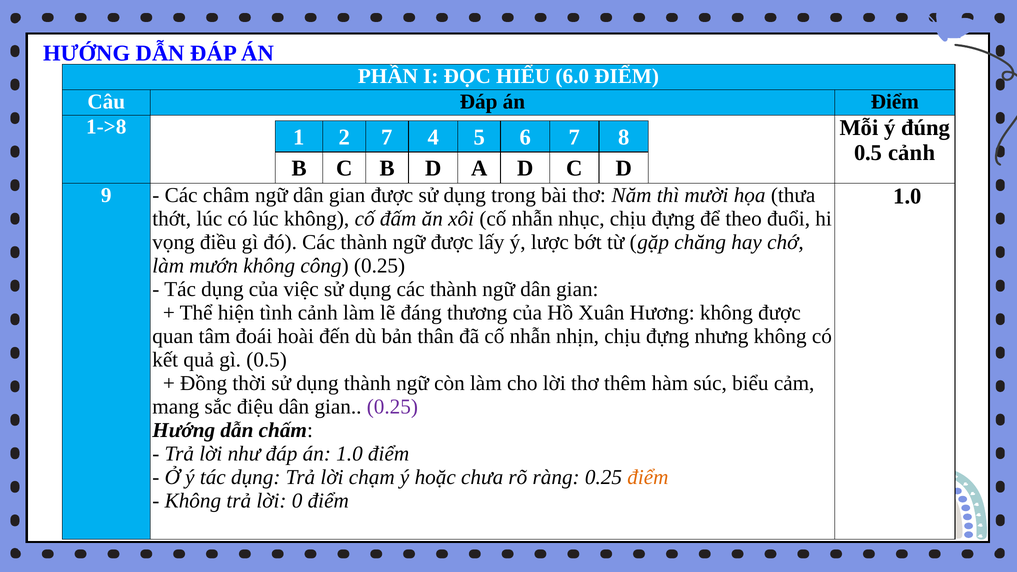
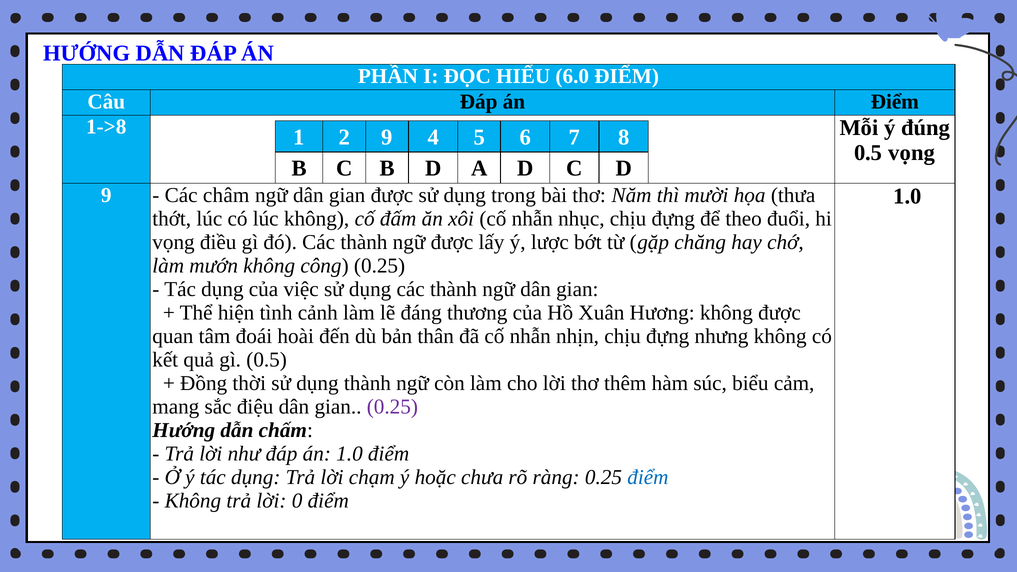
2 7: 7 -> 9 (387, 137)
0.5 cảnh: cảnh -> vọng (912, 153)
điểm colour: orange -> blue (648, 477)
